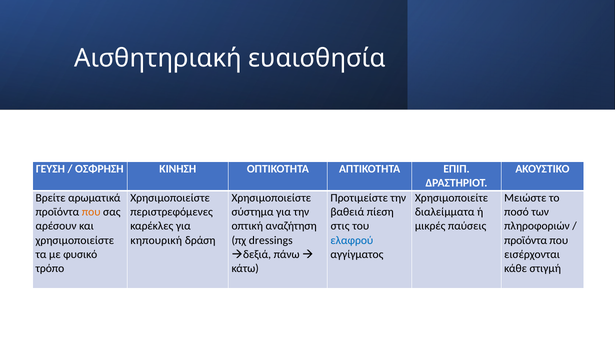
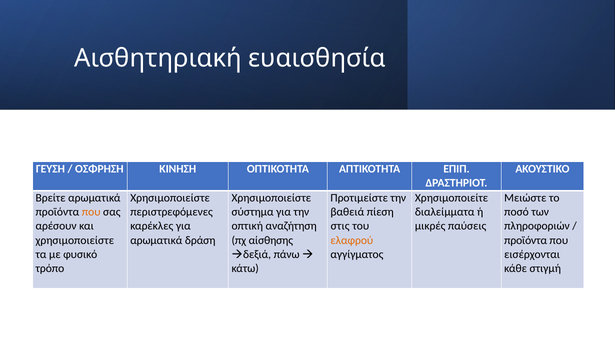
κηπουρική: κηπουρική -> αρωματικά (156, 240)
dressings: dressings -> αίσθησης (271, 240)
ελαφρού colour: blue -> orange (352, 240)
